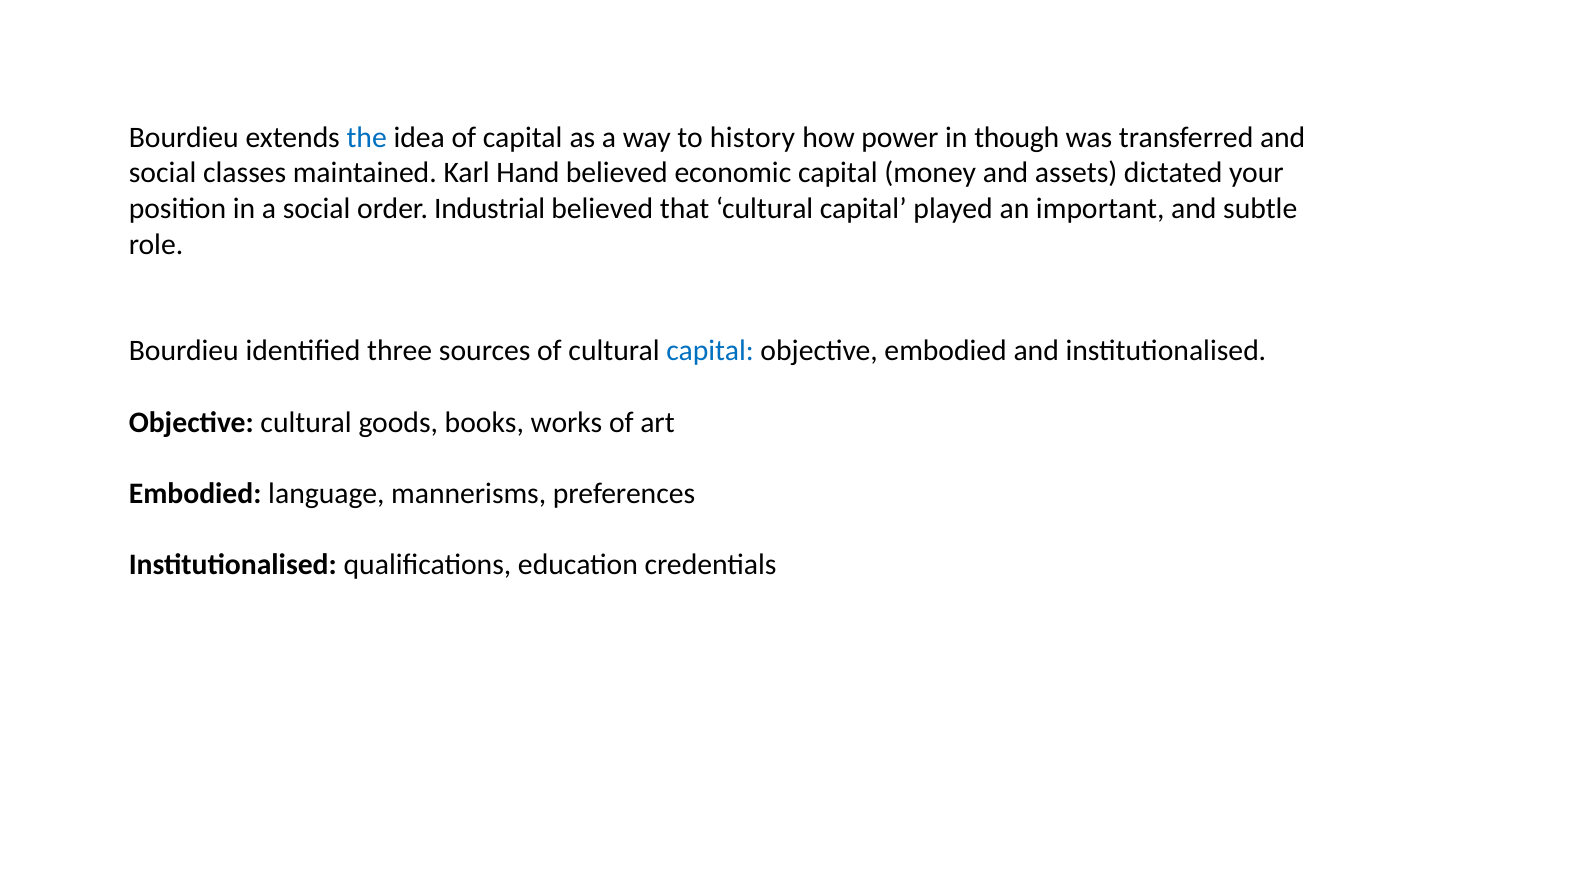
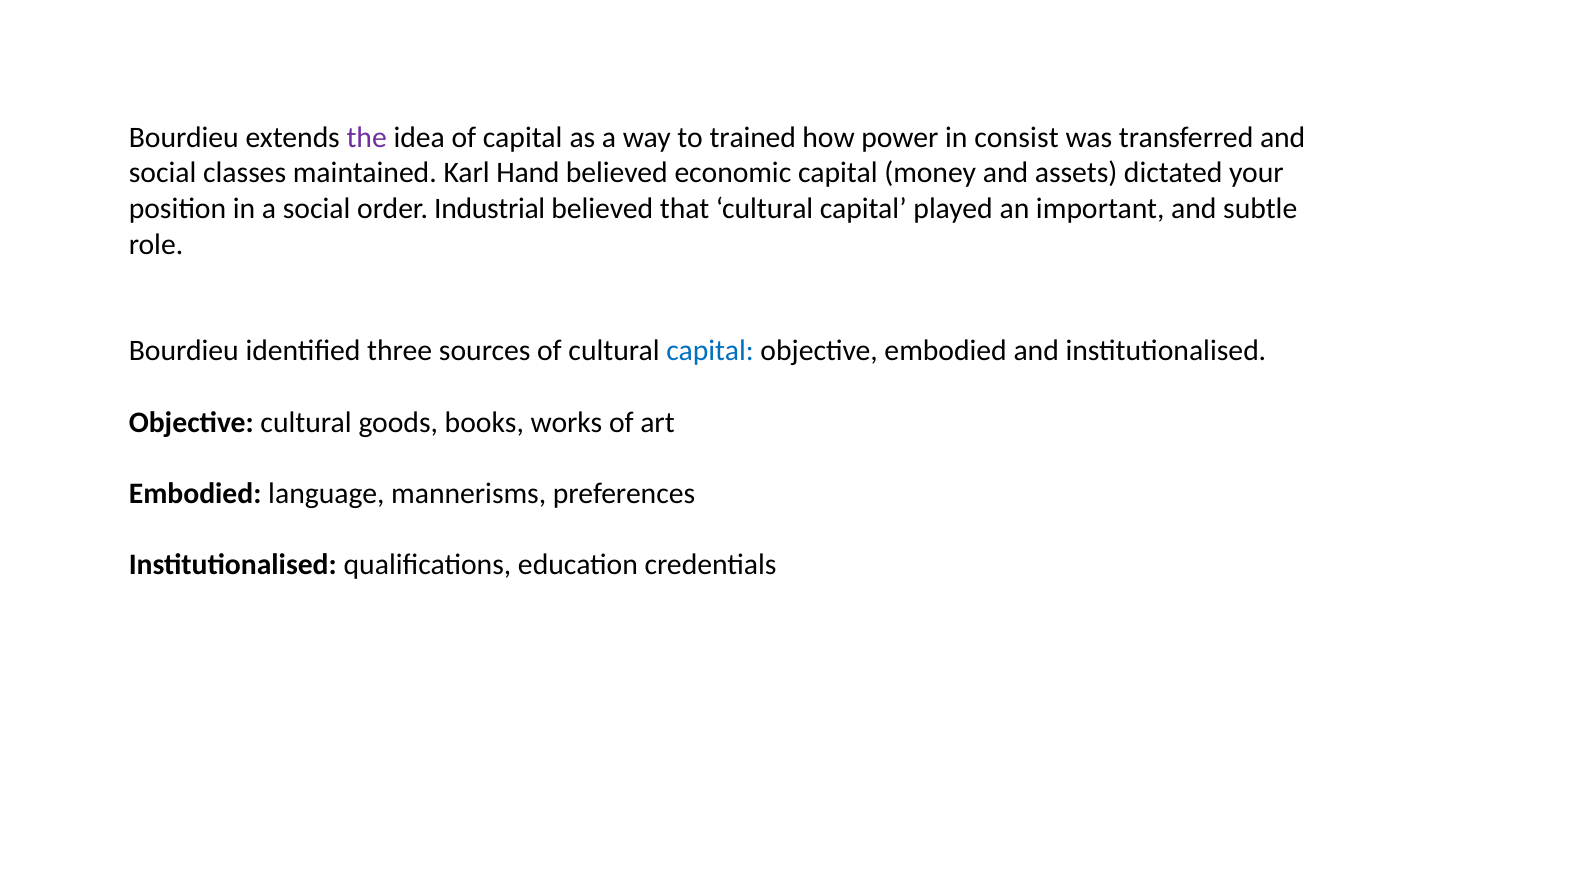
the colour: blue -> purple (367, 137)
history: history -> trained (753, 137)
though: though -> consist (1016, 137)
